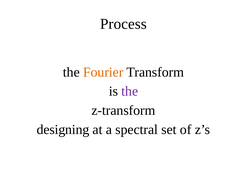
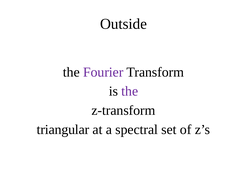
Process: Process -> Outside (123, 24)
Fourier colour: orange -> purple (103, 72)
designing: designing -> triangular (63, 130)
